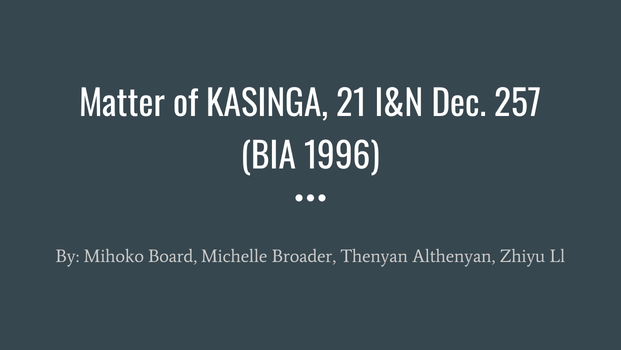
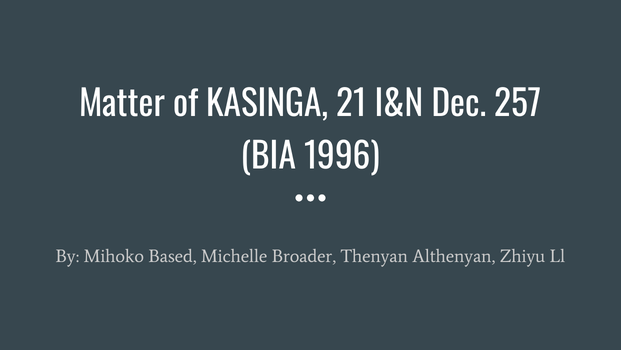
Board: Board -> Based (173, 256)
